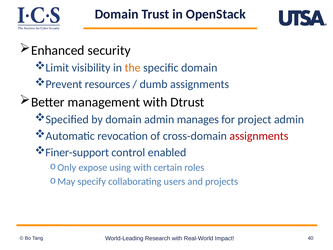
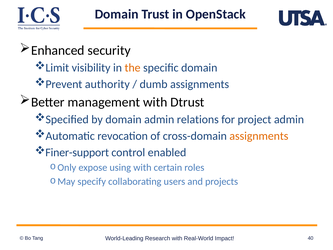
resources: resources -> authority (107, 84)
manages: manages -> relations (198, 119)
assignments colour: red -> orange (259, 136)
